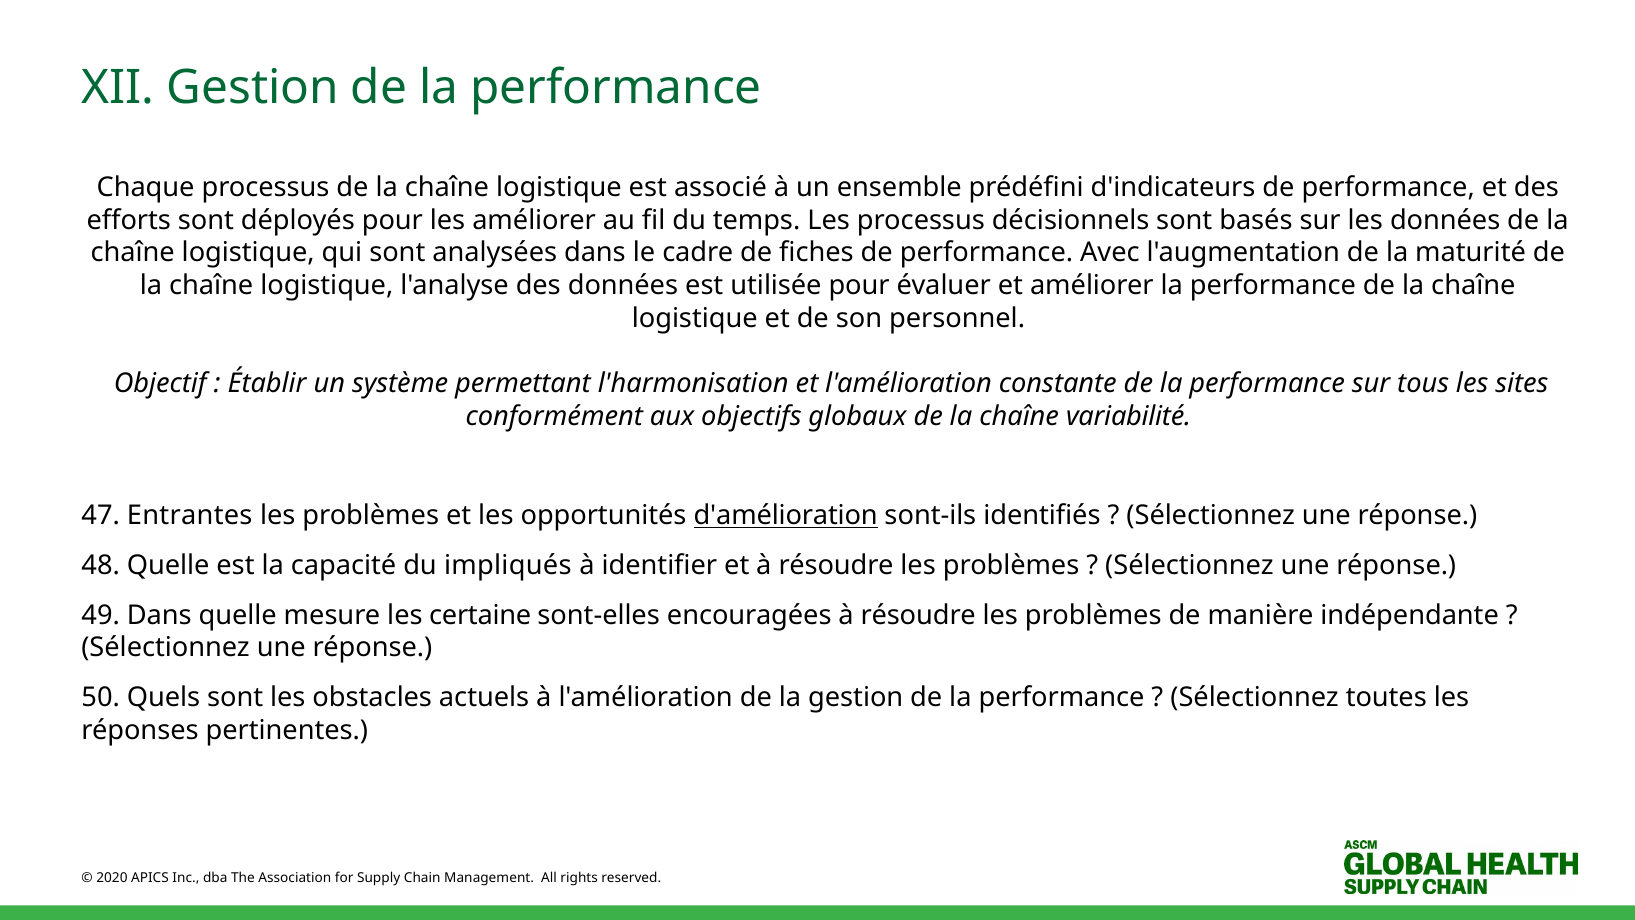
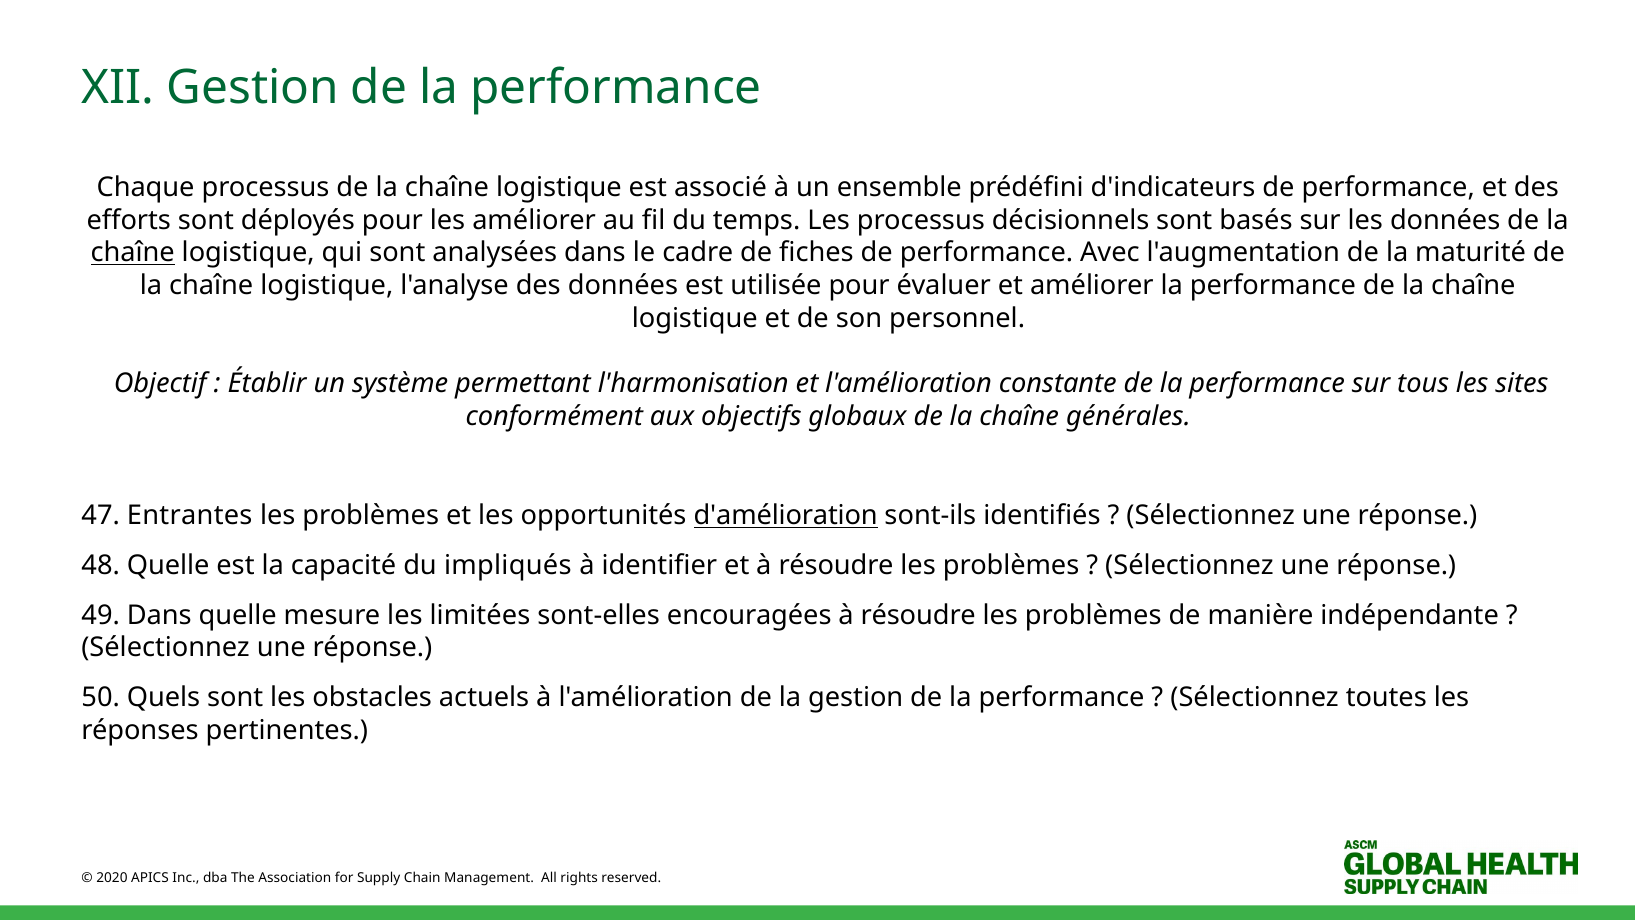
chaîne underline: none -> present (133, 253)
variabilité: variabilité -> générales (1128, 416)
certaine: certaine -> limitées (480, 615)
